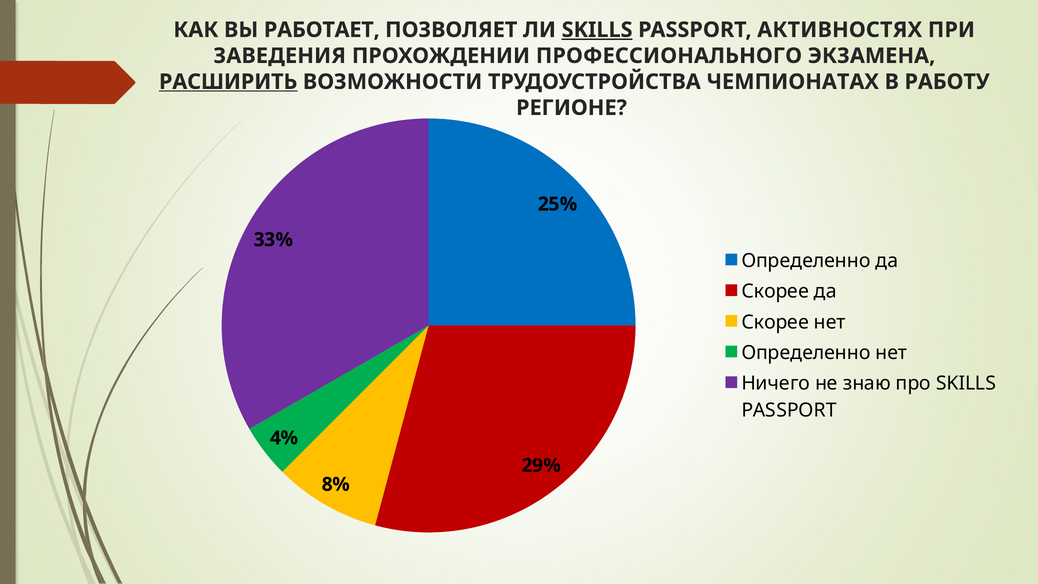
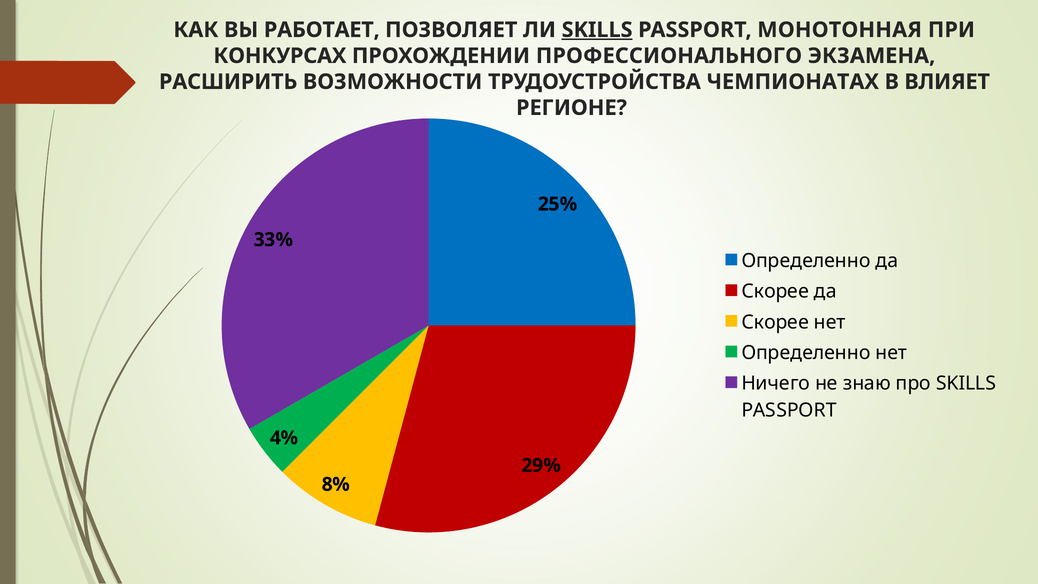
АКТИВНОСТЯХ: АКТИВНОСТЯХ -> МОНОТОННАЯ (840, 30)
ЗАВЕДЕНИЯ: ЗАВЕДЕНИЯ -> КОНКУРСАХ (280, 56)
РАСШИРИТЬ underline: present -> none (228, 82)
РАБОТУ: РАБОТУ -> ВЛИЯЕТ (947, 82)
